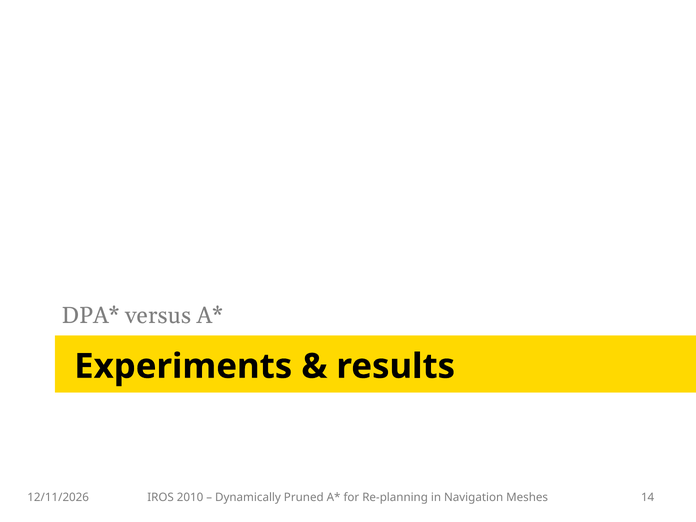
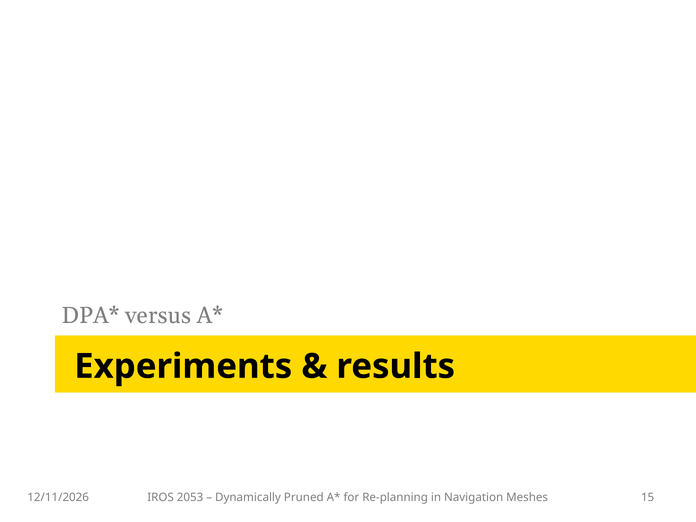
2010: 2010 -> 2053 (190, 498)
14: 14 -> 15 (648, 498)
